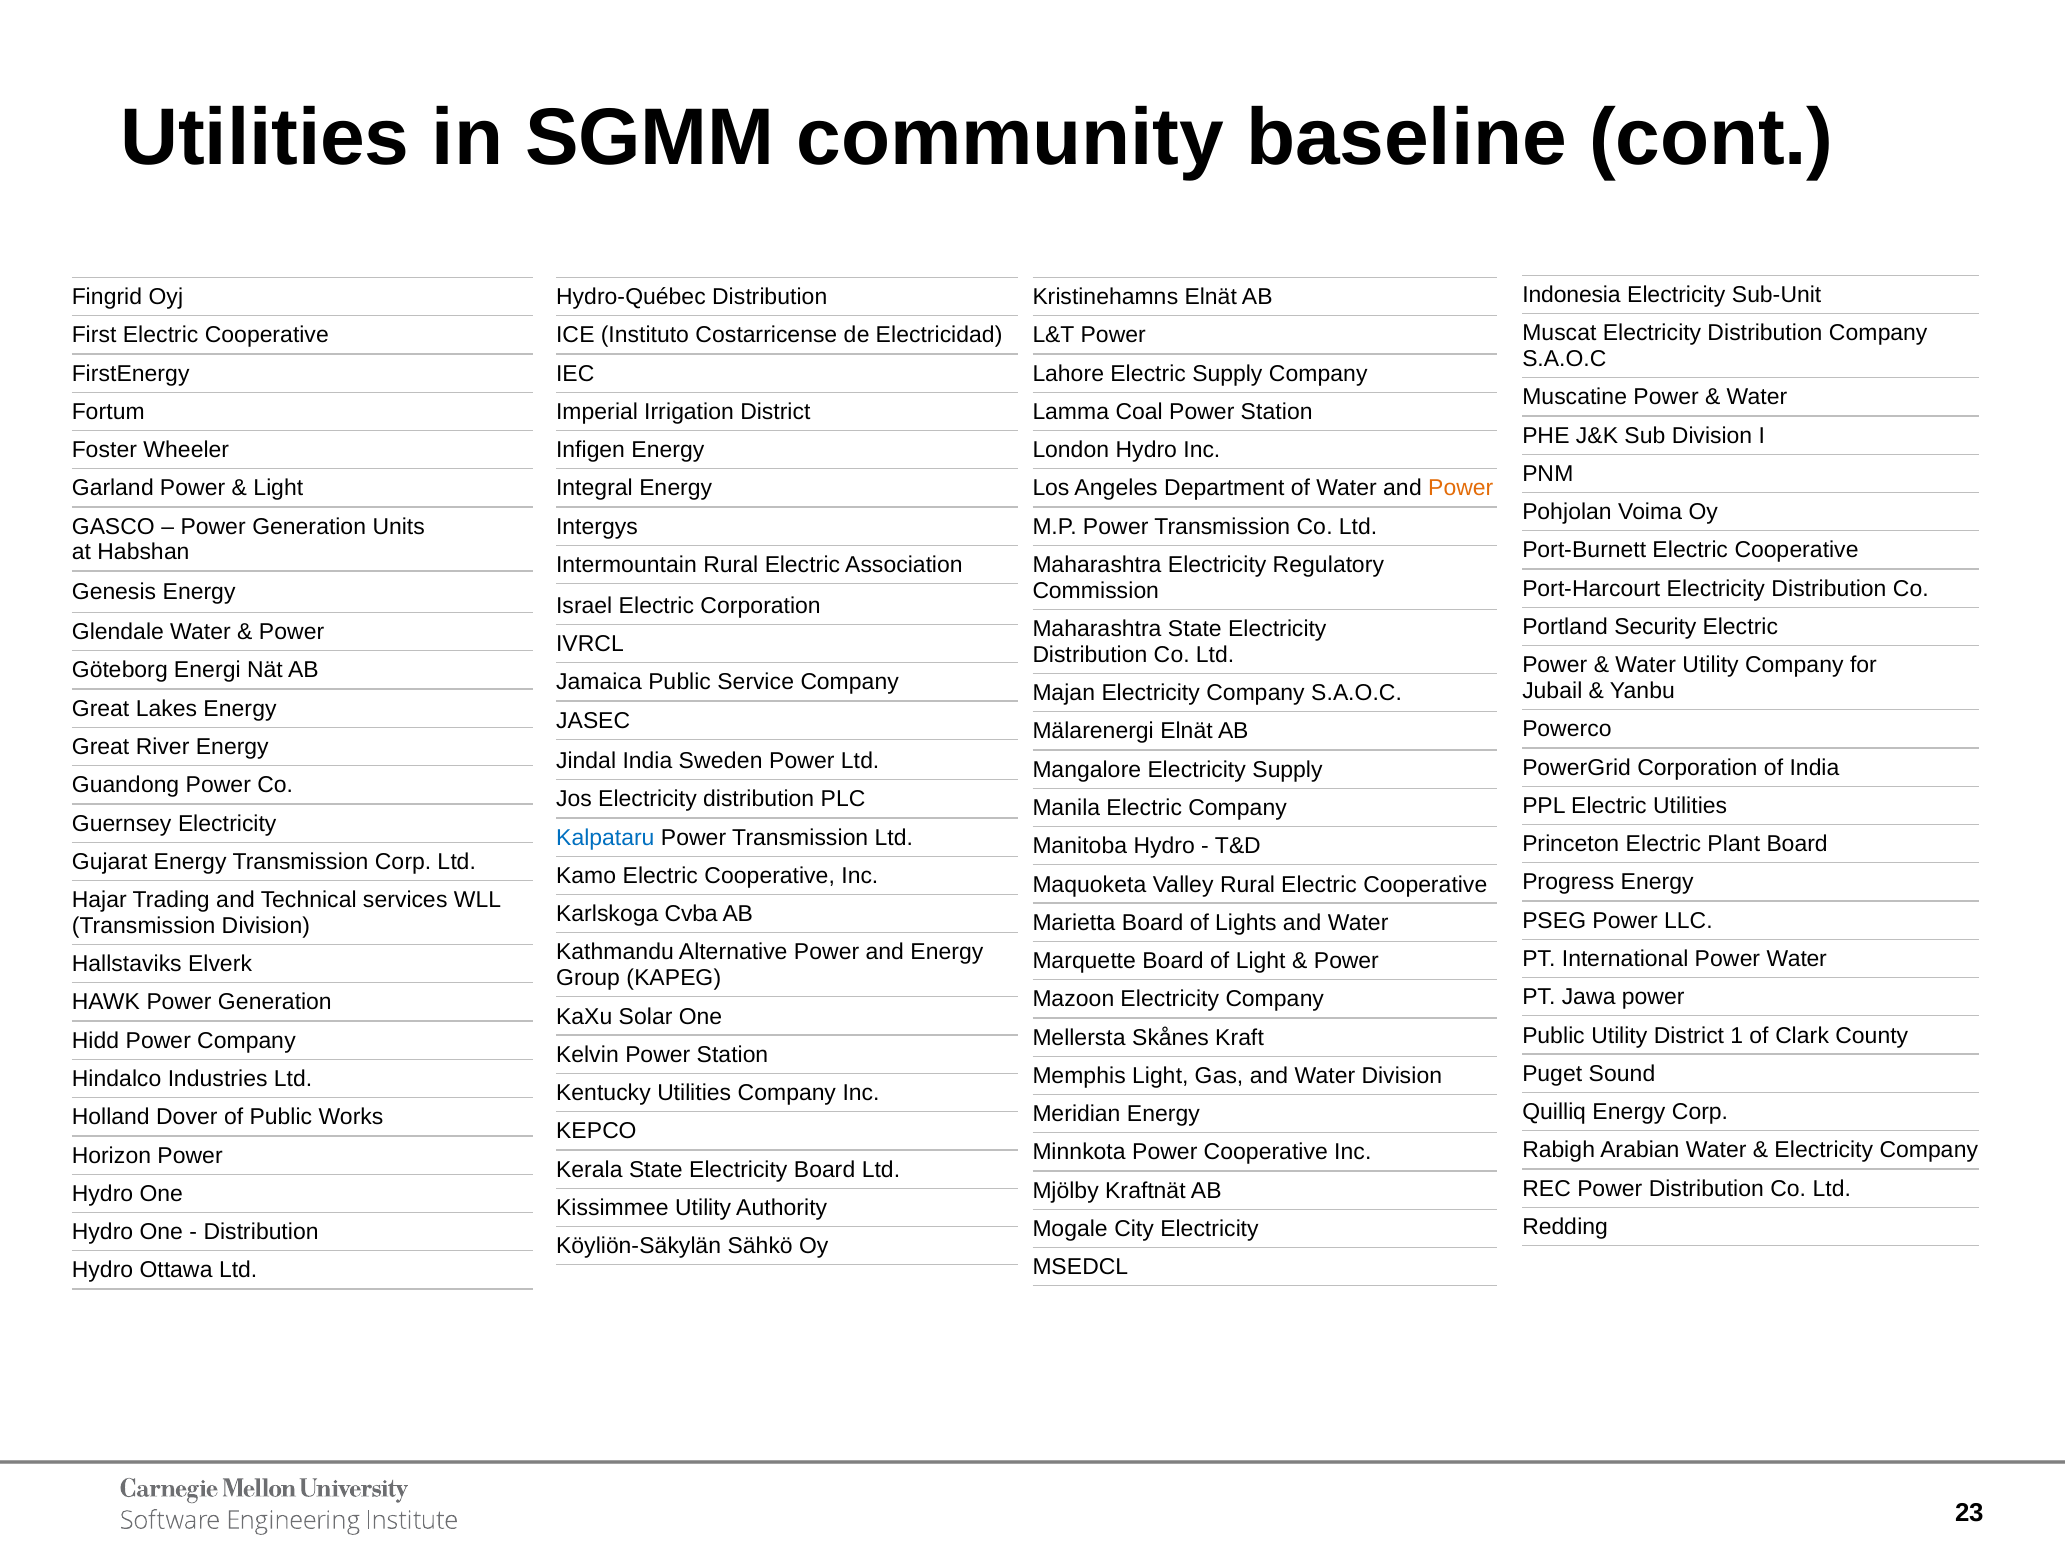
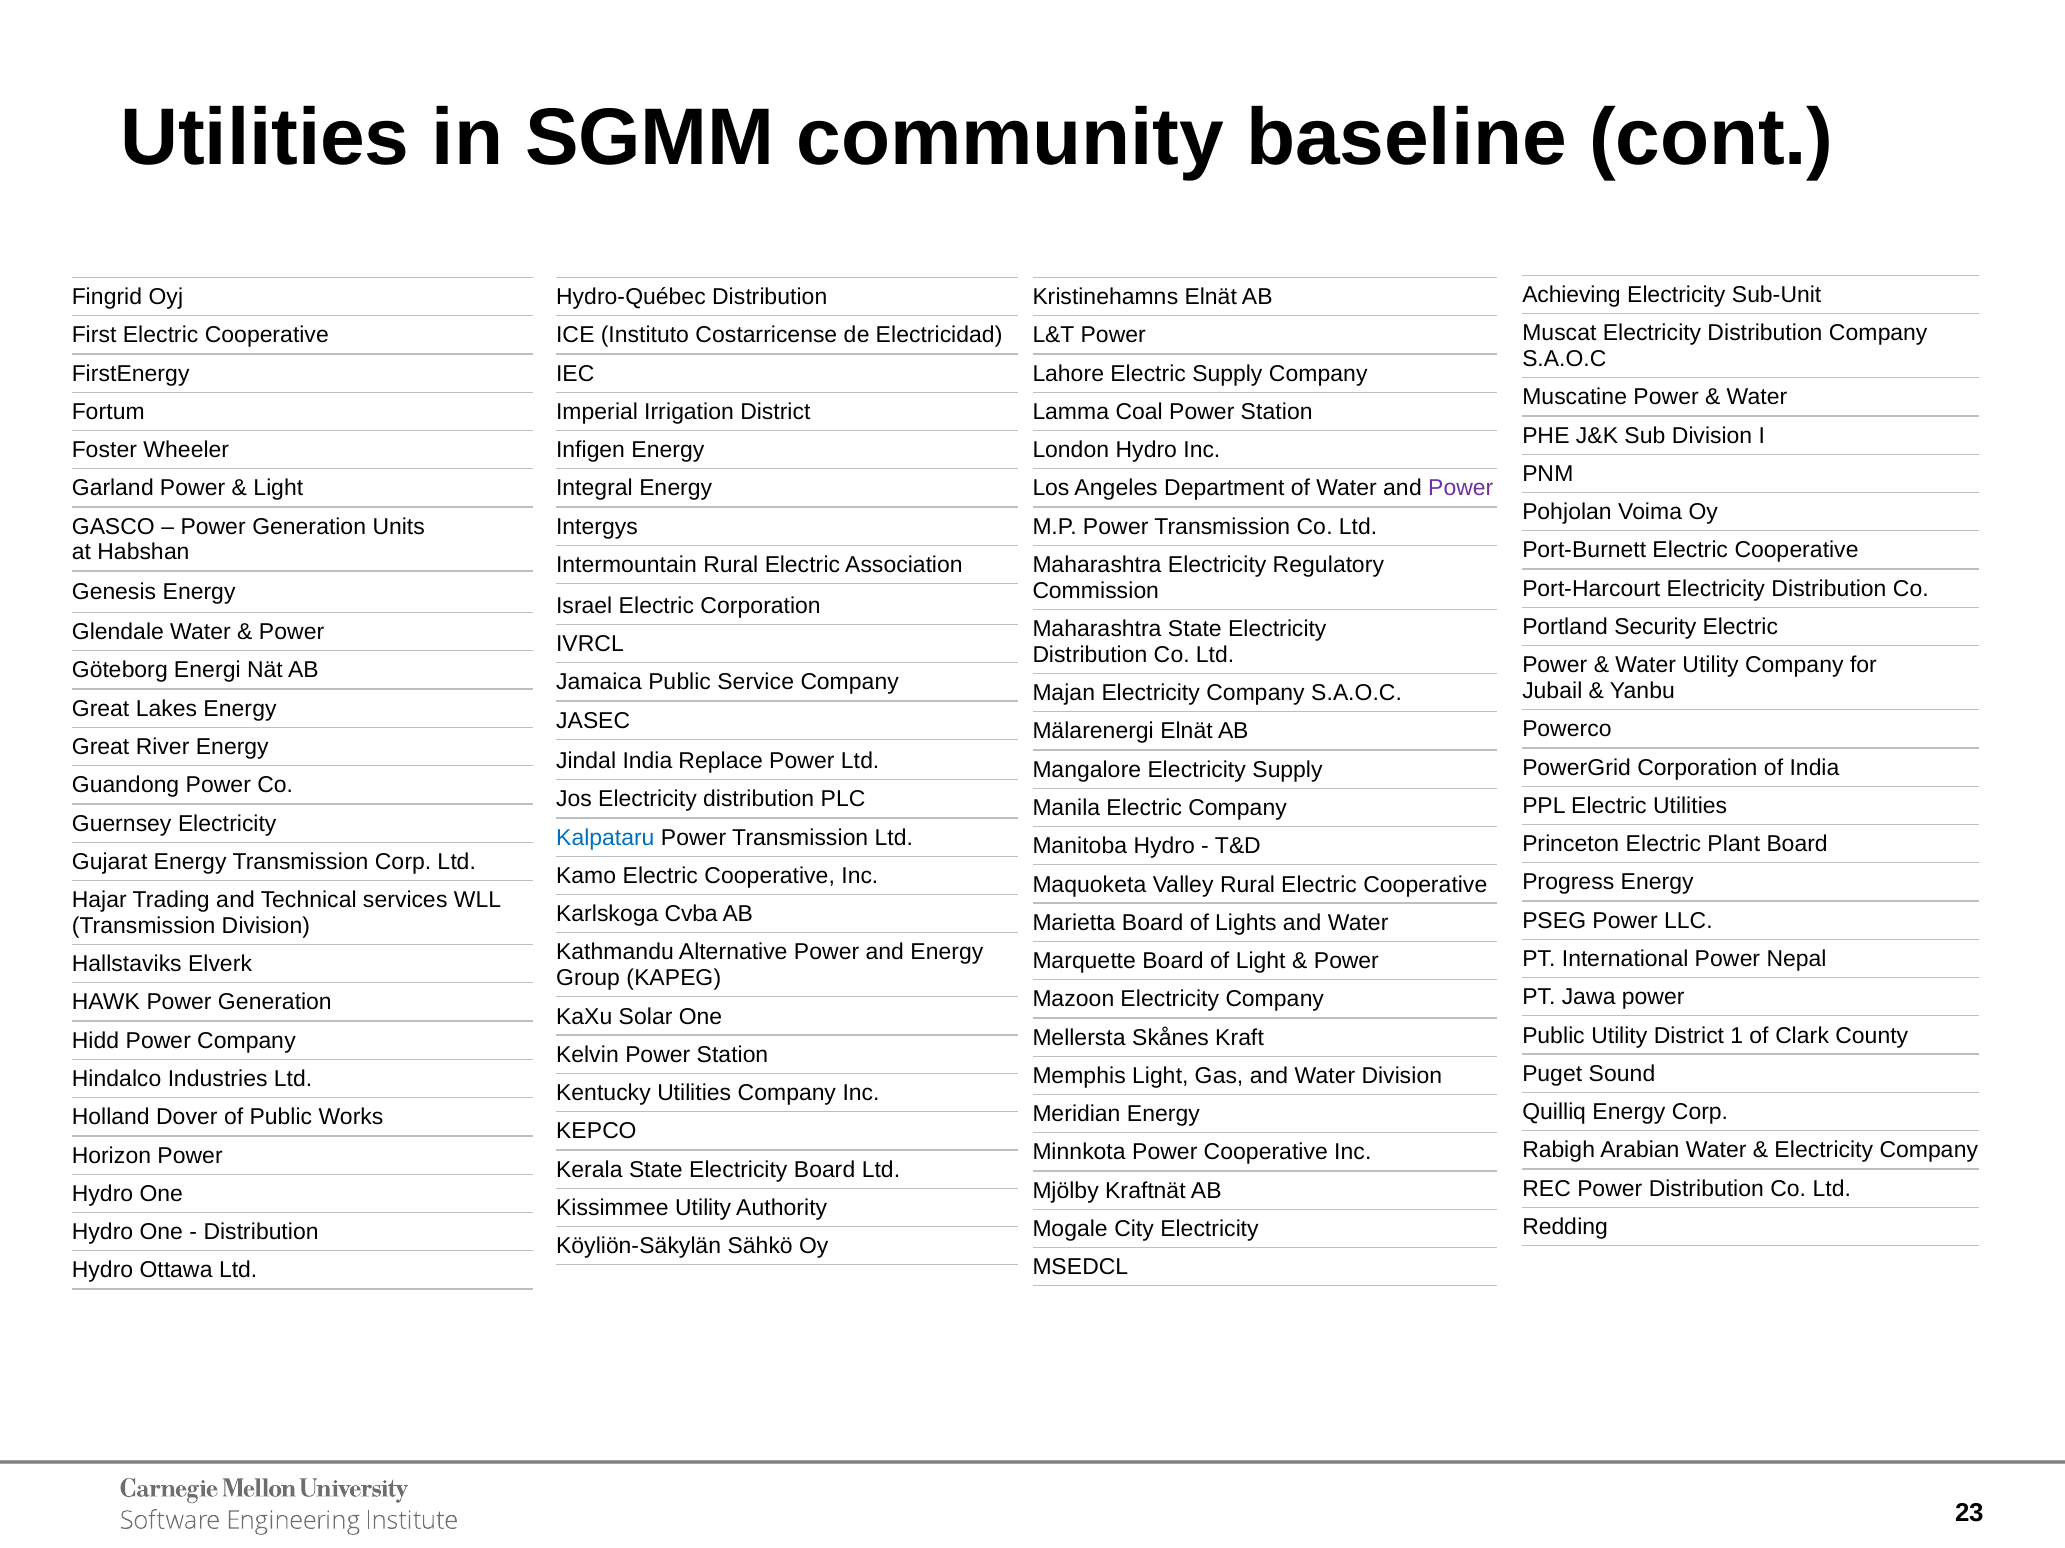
Indonesia: Indonesia -> Achieving (1572, 295)
Power colour: orange -> purple (1461, 489)
Sweden: Sweden -> Replace (721, 761)
Power Water: Water -> Nepal (1797, 959)
